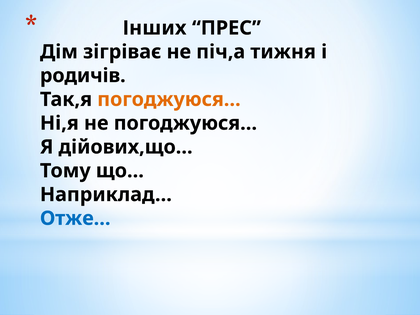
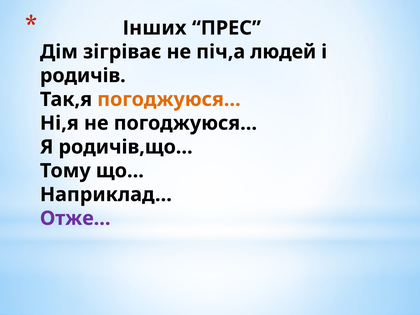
тижня: тижня -> людей (283, 52)
дійових,що…: дійових,що… -> родичів,що… (126, 147)
Отже… colour: blue -> purple (75, 218)
